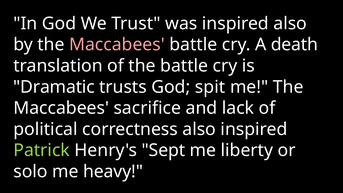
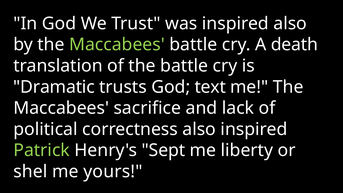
Maccabees colour: pink -> light green (117, 45)
spit: spit -> text (210, 87)
solo: solo -> shel (30, 172)
heavy: heavy -> yours (113, 172)
